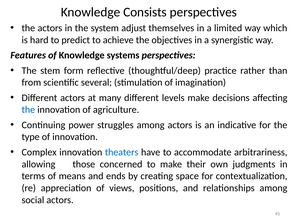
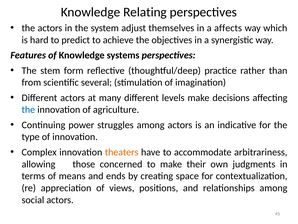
Consists: Consists -> Relating (145, 12)
limited: limited -> affects (228, 28)
theaters colour: blue -> orange (122, 152)
